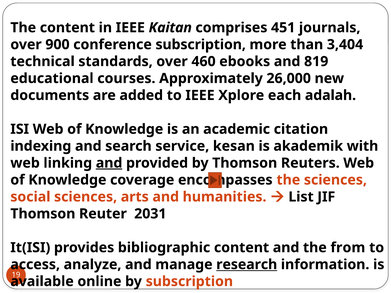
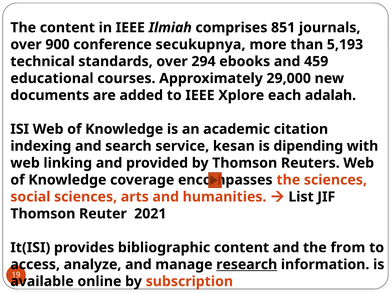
Kaitan: Kaitan -> Ilmiah (170, 28)
451: 451 -> 851 (283, 28)
conference subscription: subscription -> secukupnya (201, 45)
3,404: 3,404 -> 5,193 (345, 45)
460: 460 -> 294 (204, 62)
819: 819 -> 459 (316, 62)
26,000: 26,000 -> 29,000 (289, 78)
akademik: akademik -> dipending (308, 146)
and underline: present -> none (109, 163)
2031: 2031 -> 2021 (150, 214)
